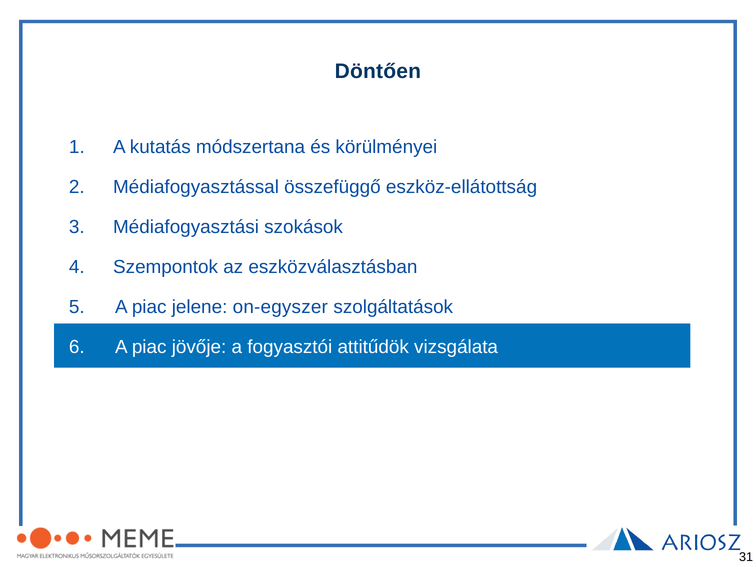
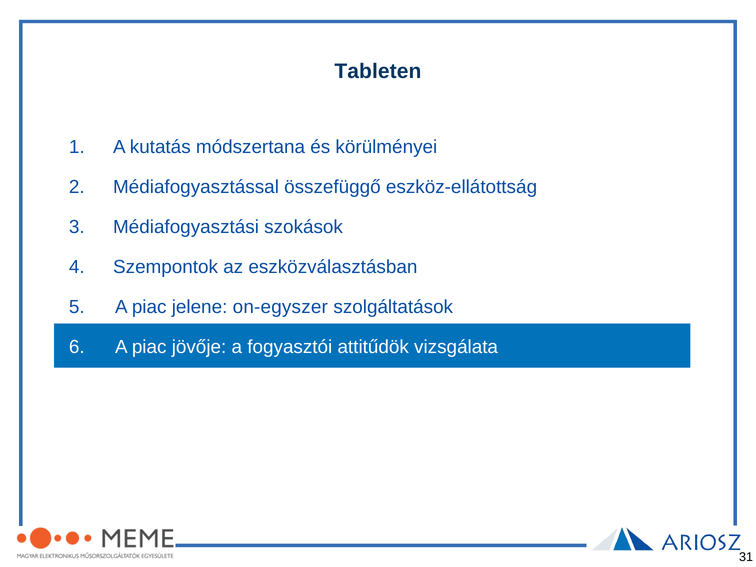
Döntően: Döntően -> Tableten (378, 71)
